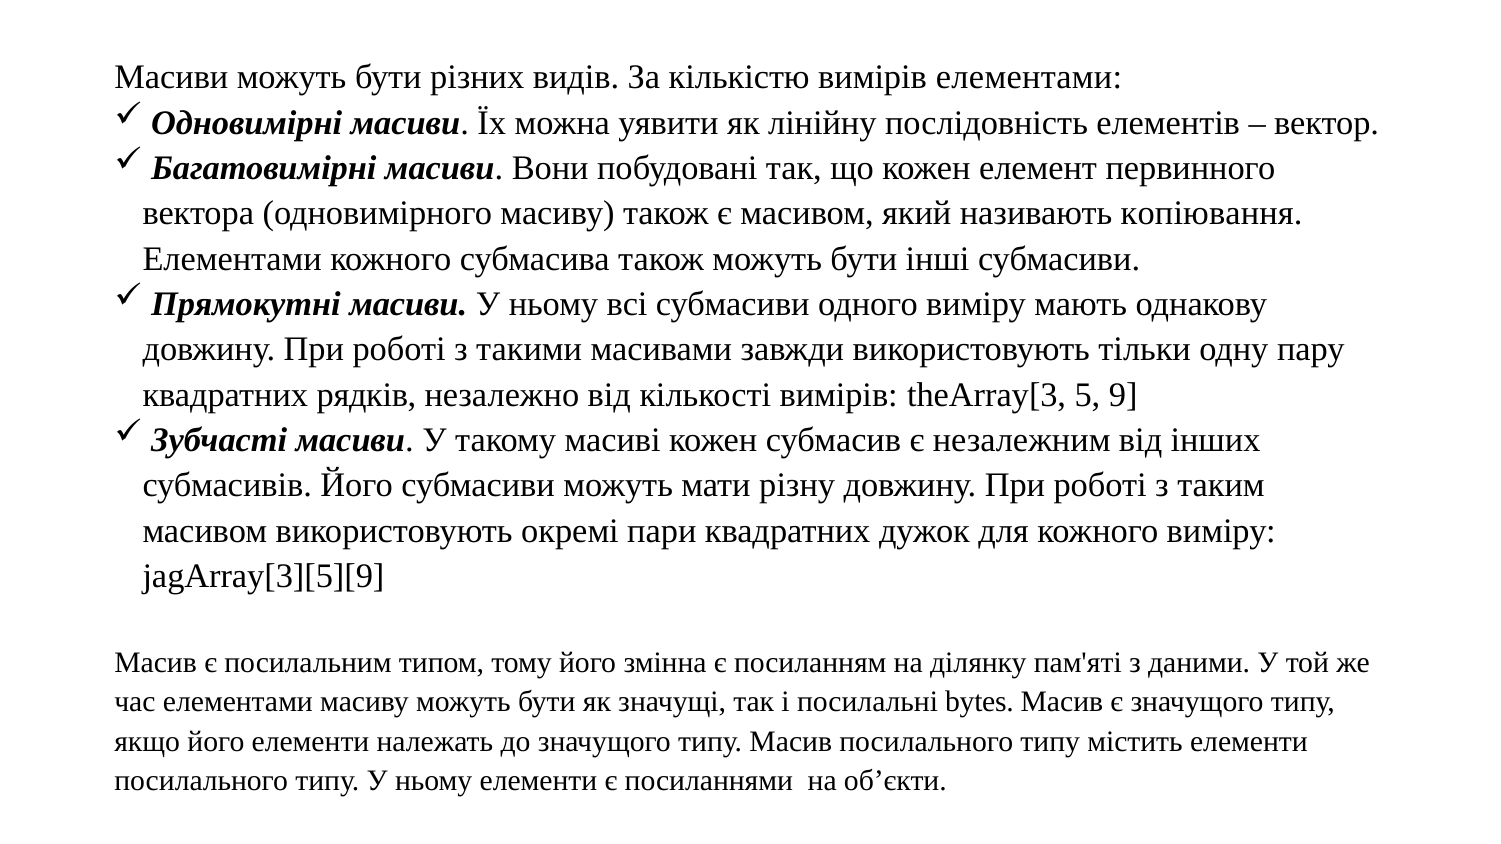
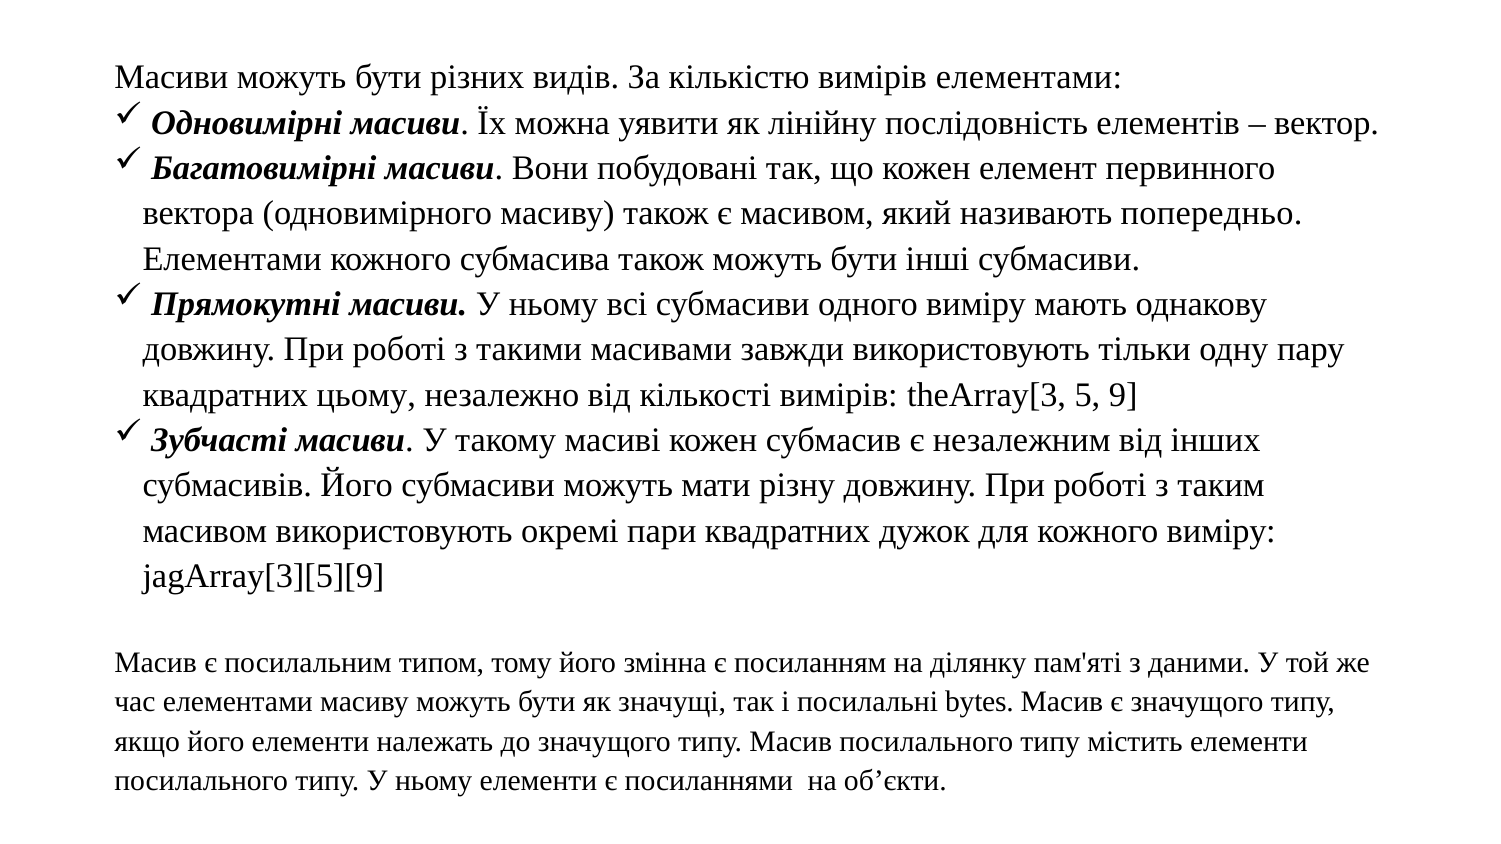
копіювання: копіювання -> попередньо (1212, 214)
рядків: рядків -> цьому (366, 395)
